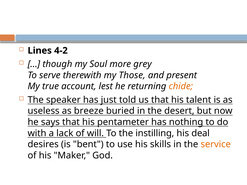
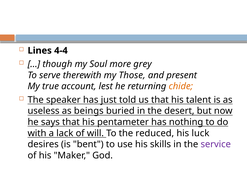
4-2: 4-2 -> 4-4 (61, 51)
breeze: breeze -> beings (89, 111)
instilling: instilling -> reduced (155, 133)
deal: deal -> luck (200, 133)
service colour: orange -> purple (216, 144)
